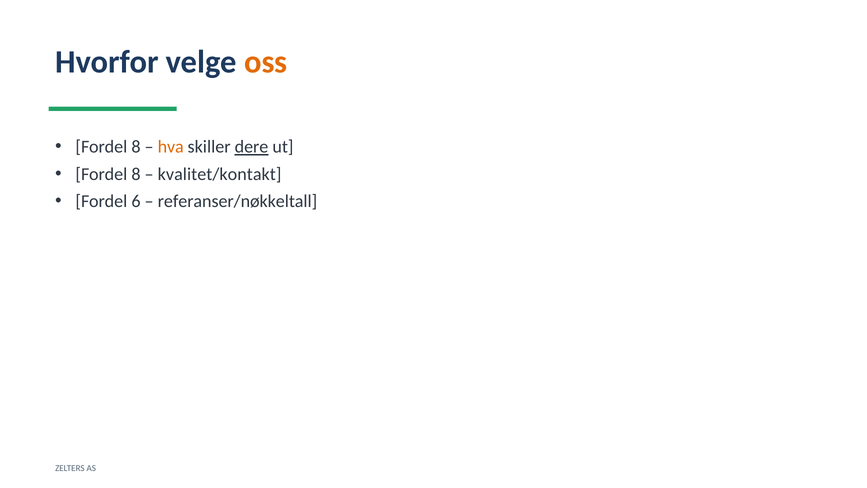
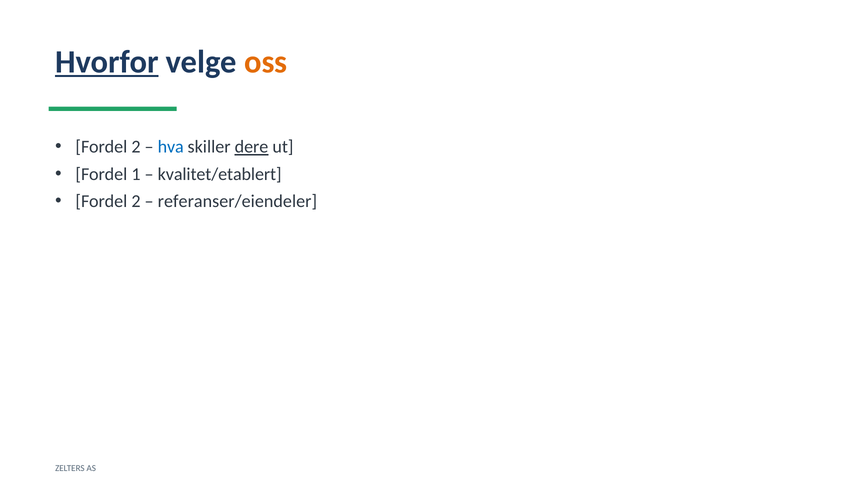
Hvorfor underline: none -> present (107, 62)
8: 8 -> 2 (136, 147)
hva colour: orange -> blue (171, 147)
8: 8 -> 1 (136, 174)
kvalitet/kontakt: kvalitet/kontakt -> kvalitet/etablert (220, 174)
6: 6 -> 2 (136, 201)
referanser/nøkkeltall: referanser/nøkkeltall -> referanser/eiendeler (237, 201)
